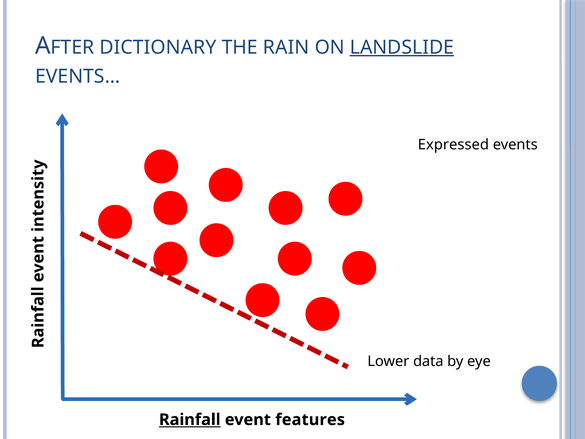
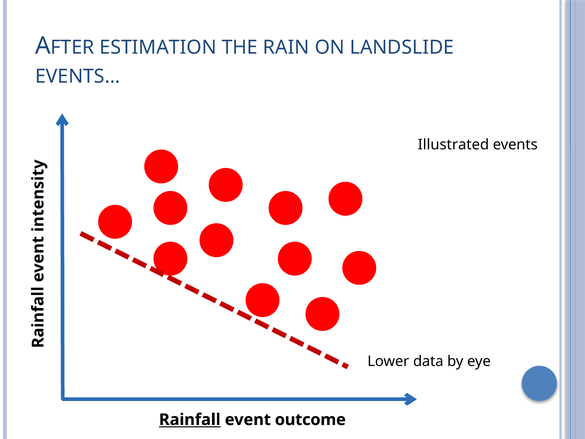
DICTIONARY: DICTIONARY -> ESTIMATION (158, 47)
LANDSLIDE underline: present -> none (402, 47)
Expressed: Expressed -> Illustrated (453, 145)
features: features -> outcome (310, 419)
